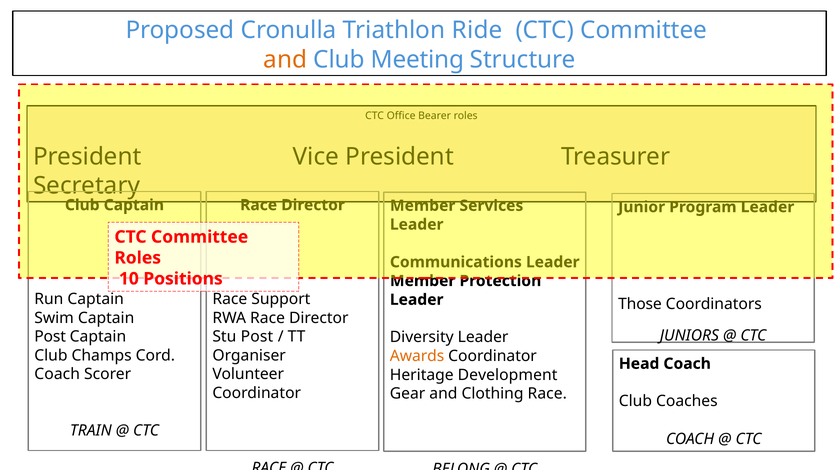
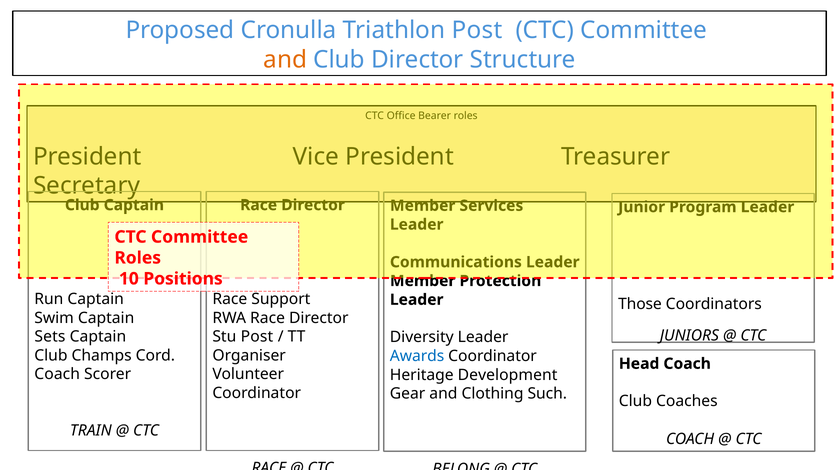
Triathlon Ride: Ride -> Post (477, 30)
Club Meeting: Meeting -> Director (417, 60)
Post: Post -> Sets (50, 336)
Awards colour: orange -> blue (417, 356)
Clothing Race: Race -> Such (547, 393)
